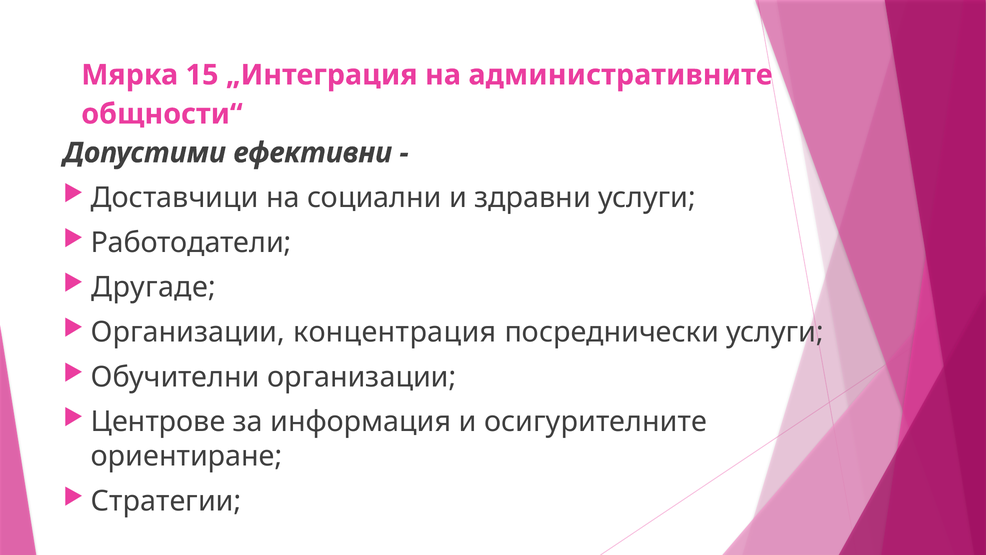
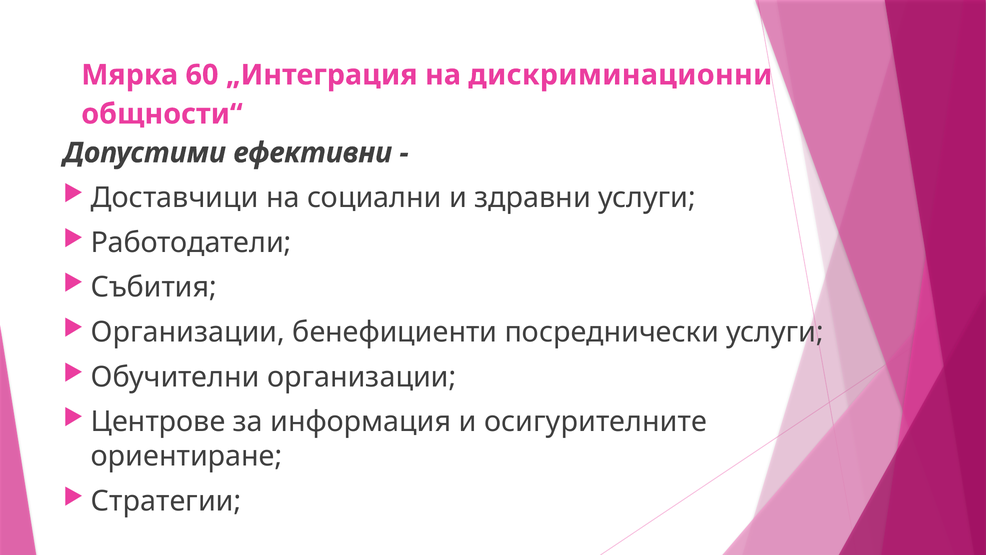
15: 15 -> 60 (202, 75)
административните: административните -> дискриминационни (620, 75)
Другаде: Другаде -> Събития (154, 287)
концентрация: концентрация -> бенефициенти (395, 332)
